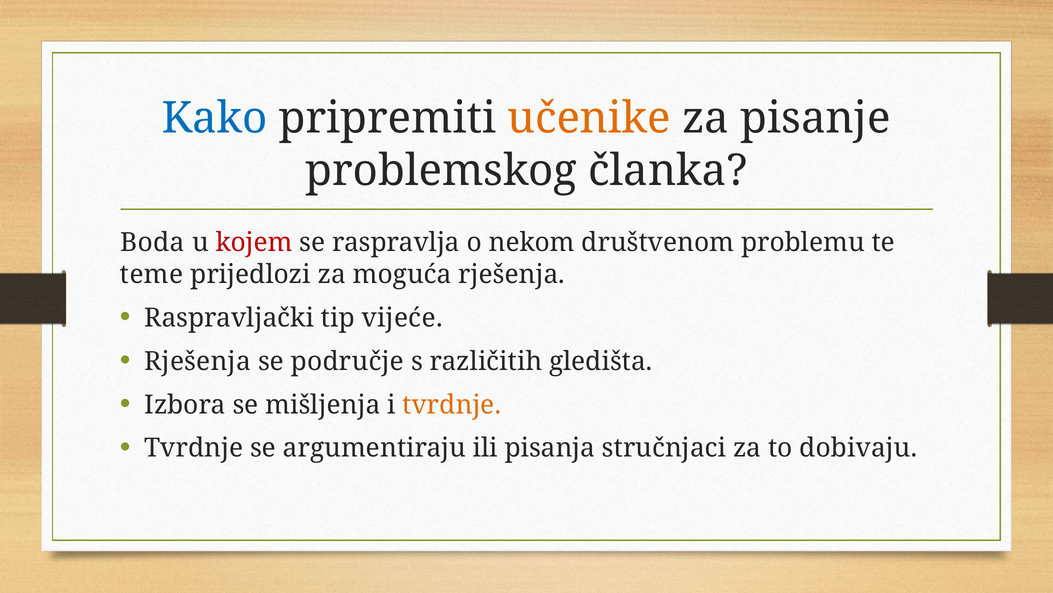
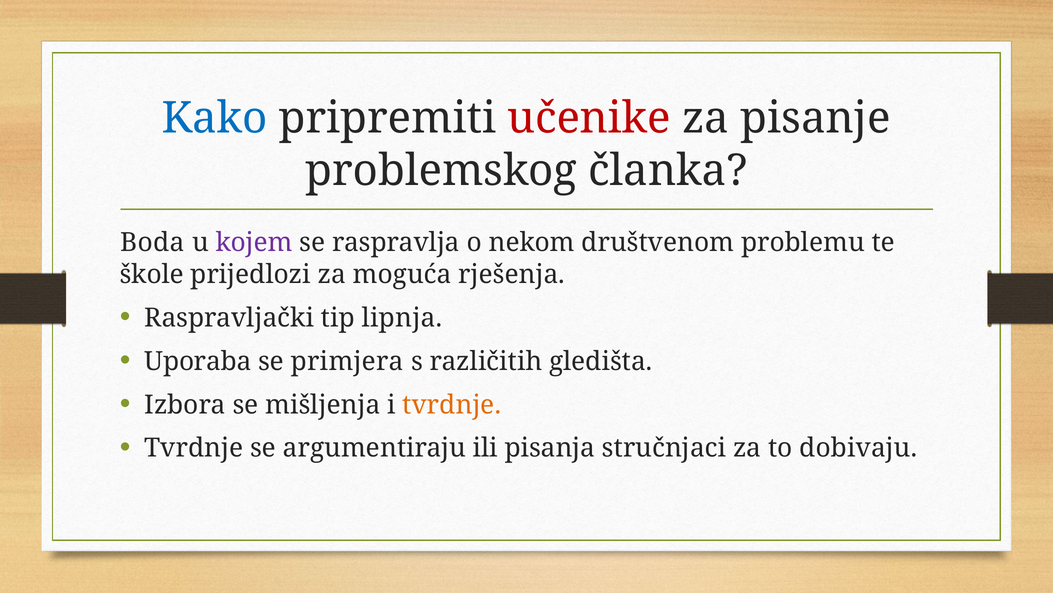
učenike colour: orange -> red (589, 118)
kojem colour: red -> purple (254, 242)
teme: teme -> škole (152, 274)
vijeće: vijeće -> lipnja (402, 317)
Rješenja: Rješenja -> Uporaba (198, 361)
područje: područje -> primjera (347, 361)
